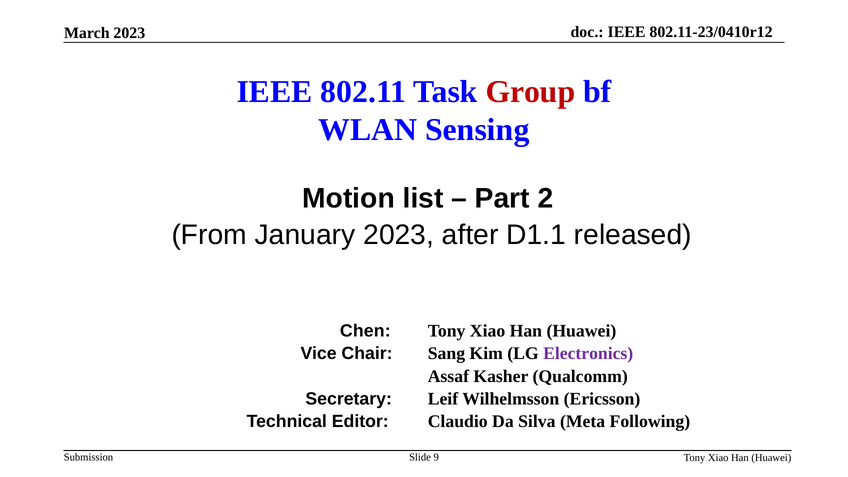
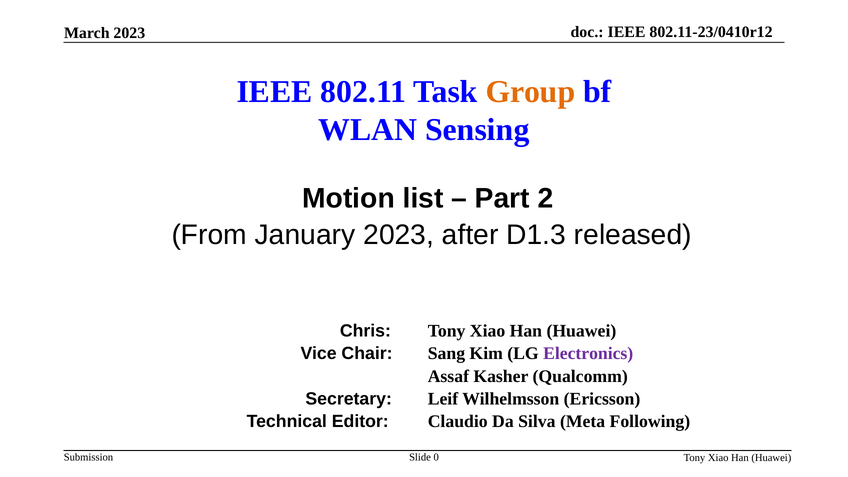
Group colour: red -> orange (530, 92)
D1.1: D1.1 -> D1.3 (536, 235)
Chen: Chen -> Chris (365, 331)
9: 9 -> 0 (436, 457)
